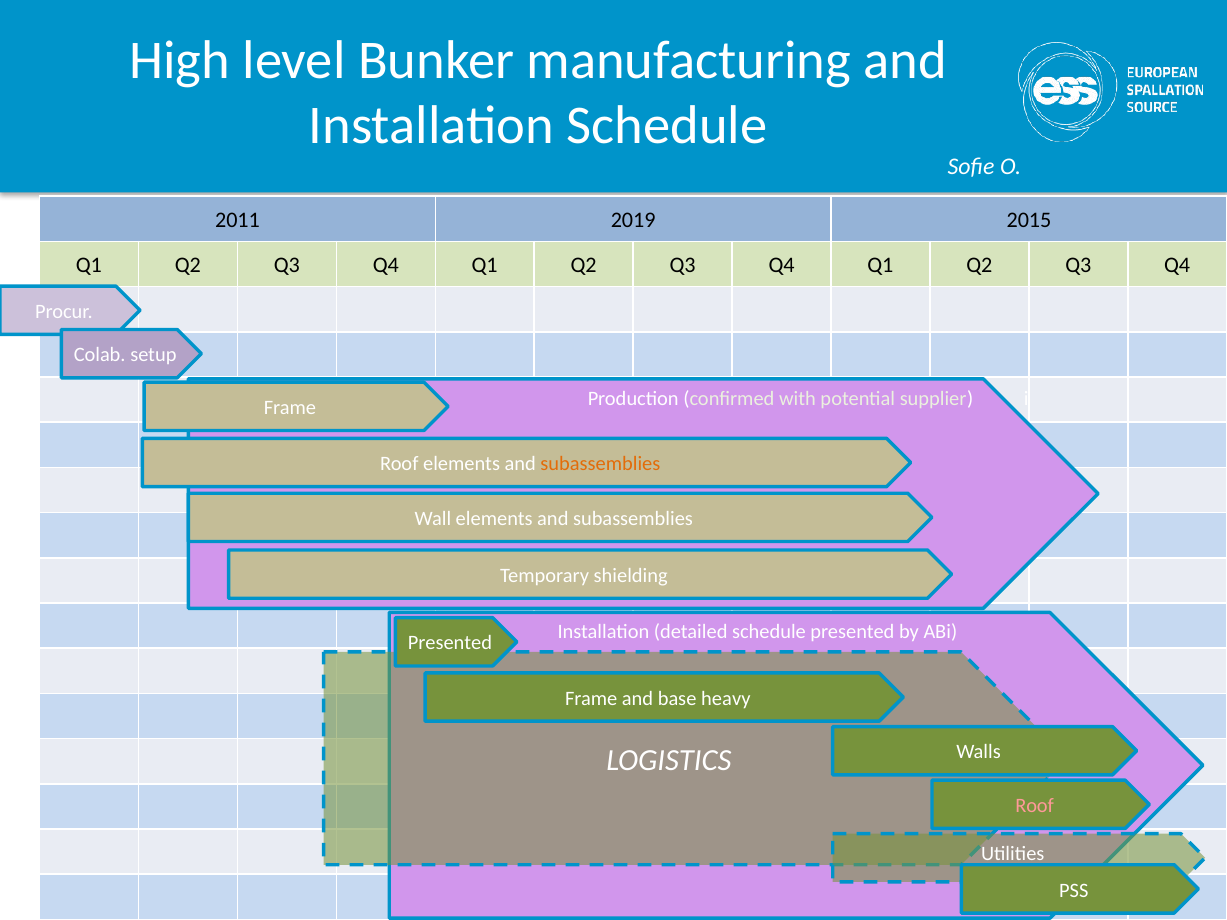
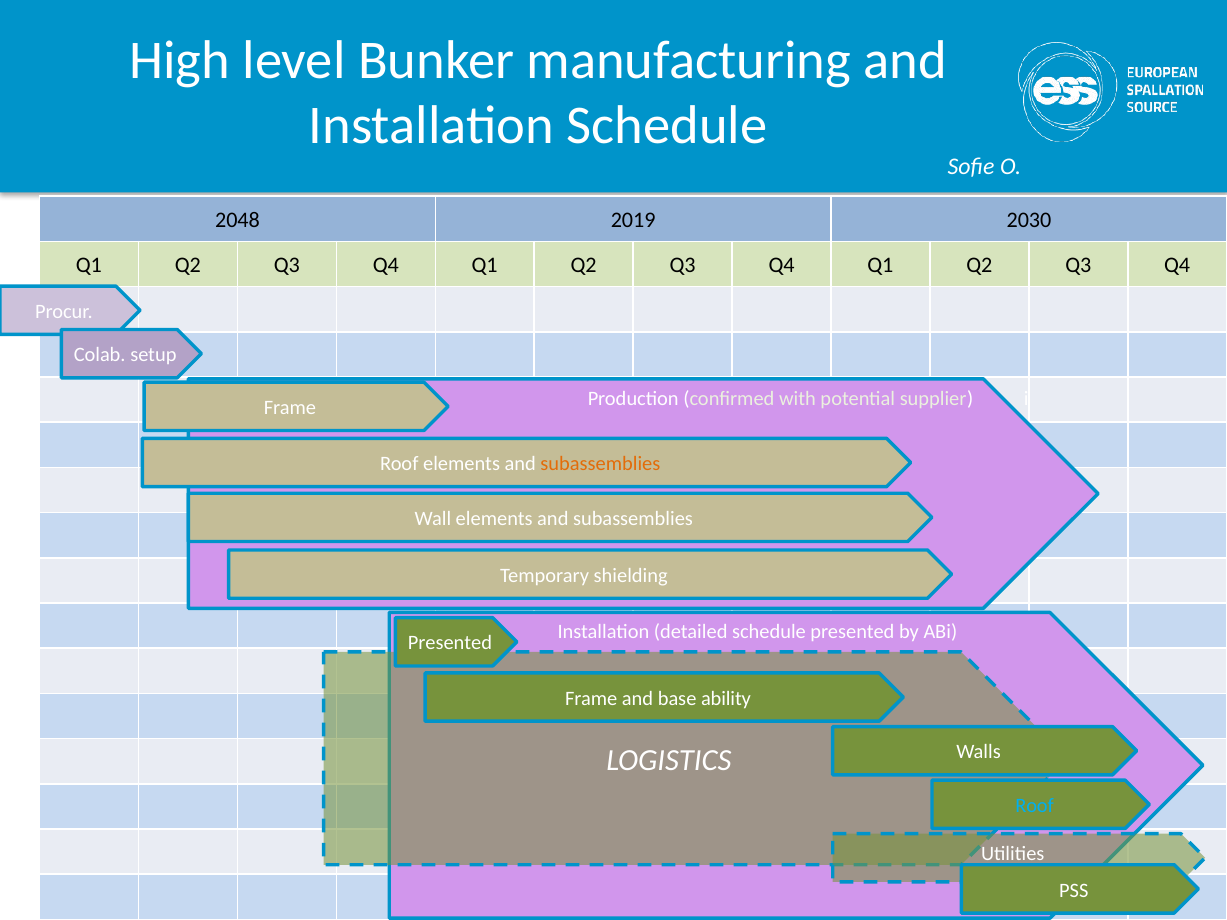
2011: 2011 -> 2048 (238, 220)
2015: 2015 -> 2030 (1029, 220)
heavy: heavy -> ability (726, 699)
Roof colour: pink -> light blue (1035, 806)
